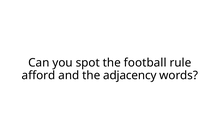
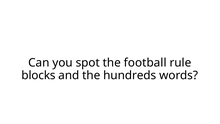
afford: afford -> blocks (39, 75)
adjacency: adjacency -> hundreds (130, 75)
